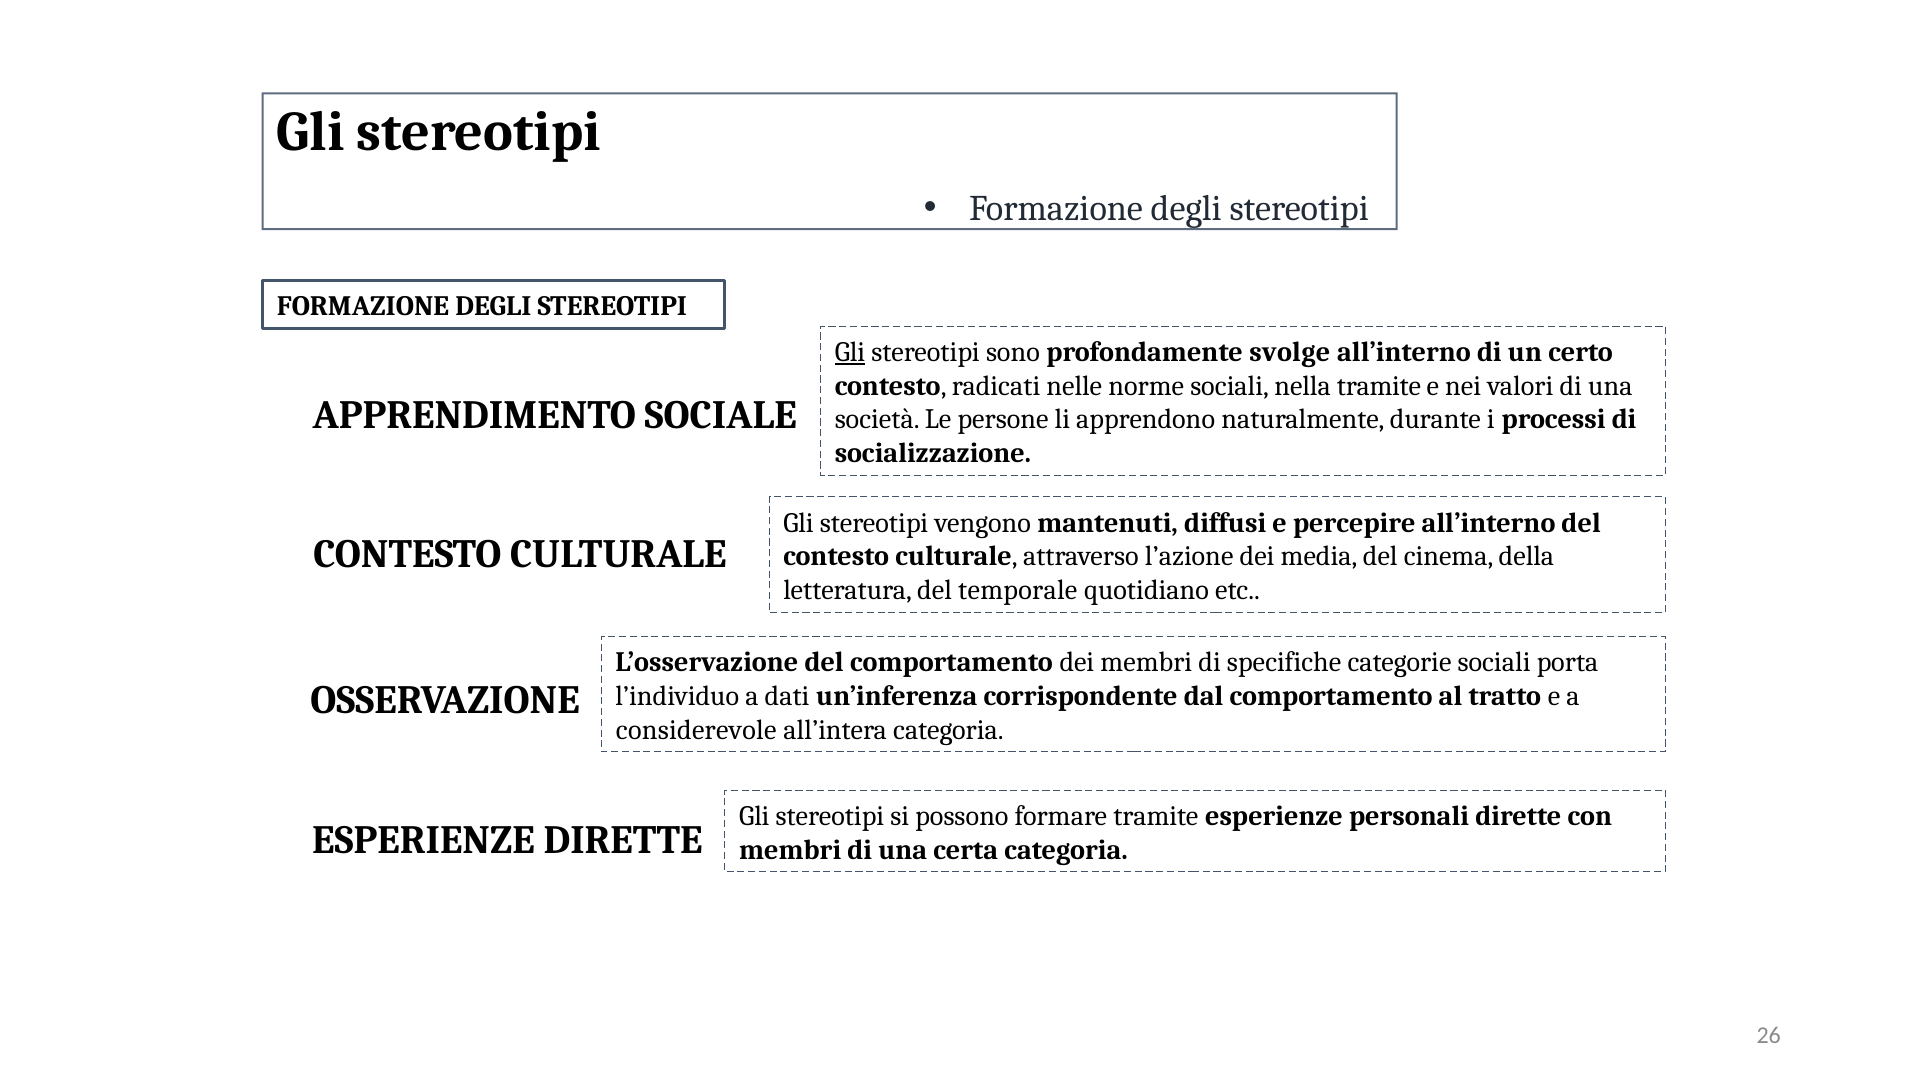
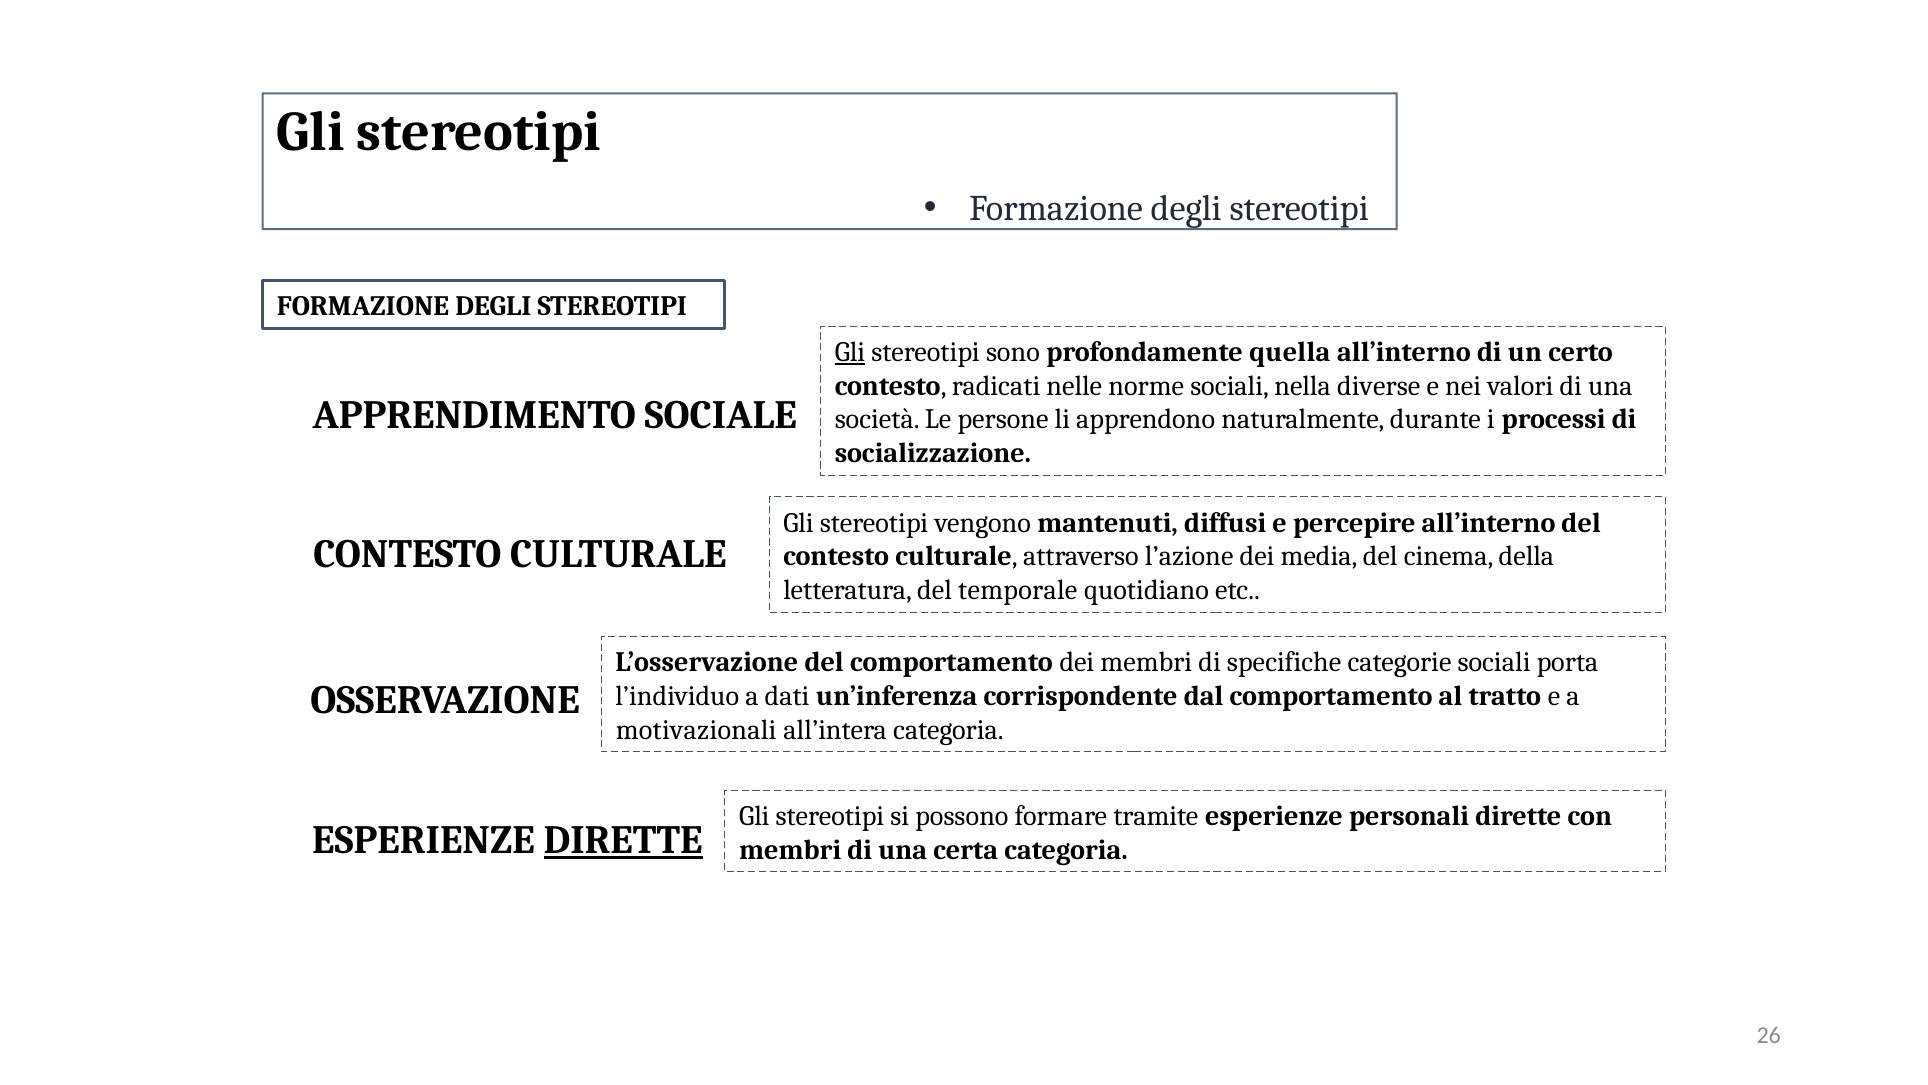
svolge: svolge -> quella (1290, 352)
nella tramite: tramite -> diverse (1379, 386)
considerevole: considerevole -> motivazionali (696, 730)
DIRETTE underline: none -> present (623, 840)
